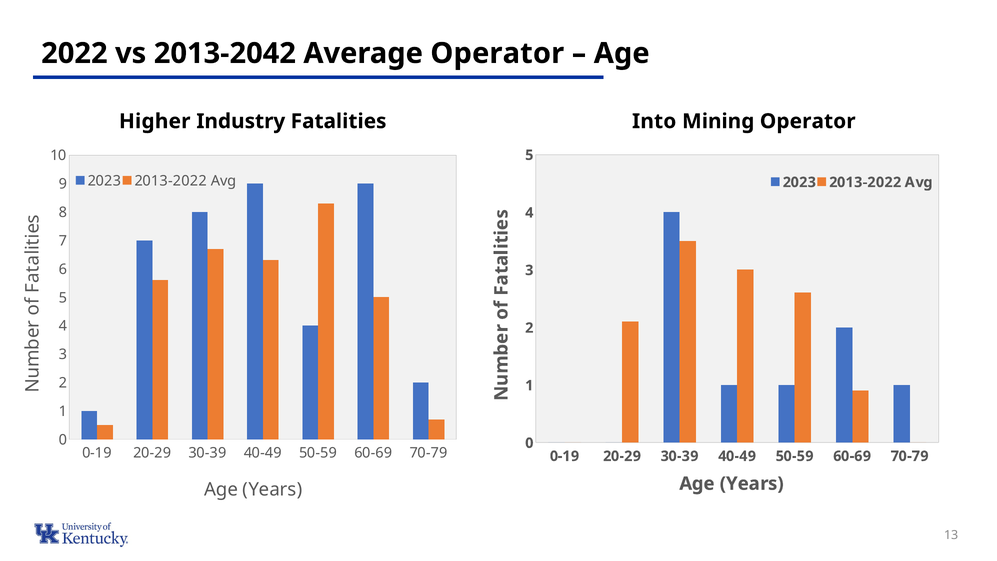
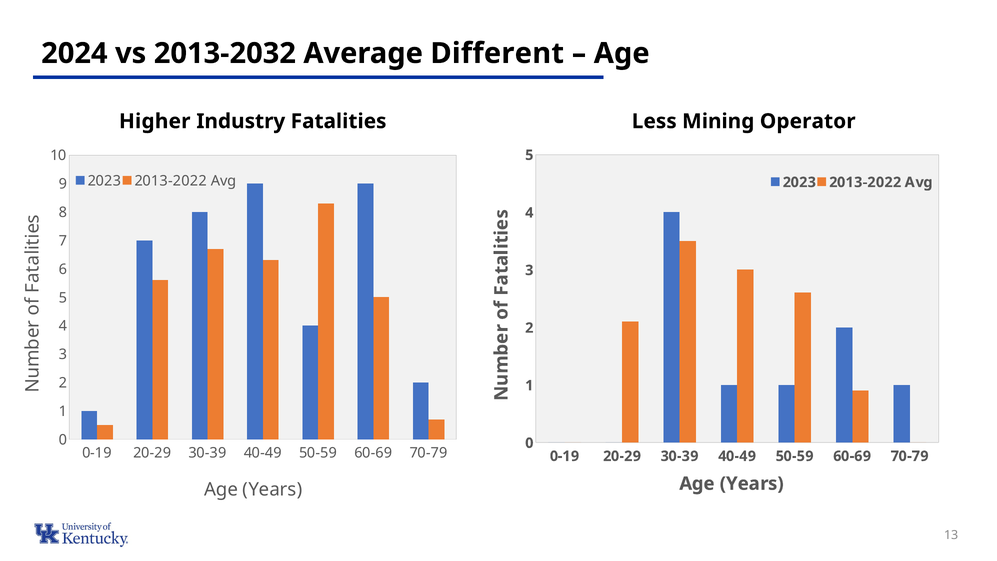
2022: 2022 -> 2024 (74, 53)
2013-2042: 2013-2042 -> 2013-2032 (225, 53)
Average Operator: Operator -> Different (497, 53)
Into: Into -> Less (654, 121)
